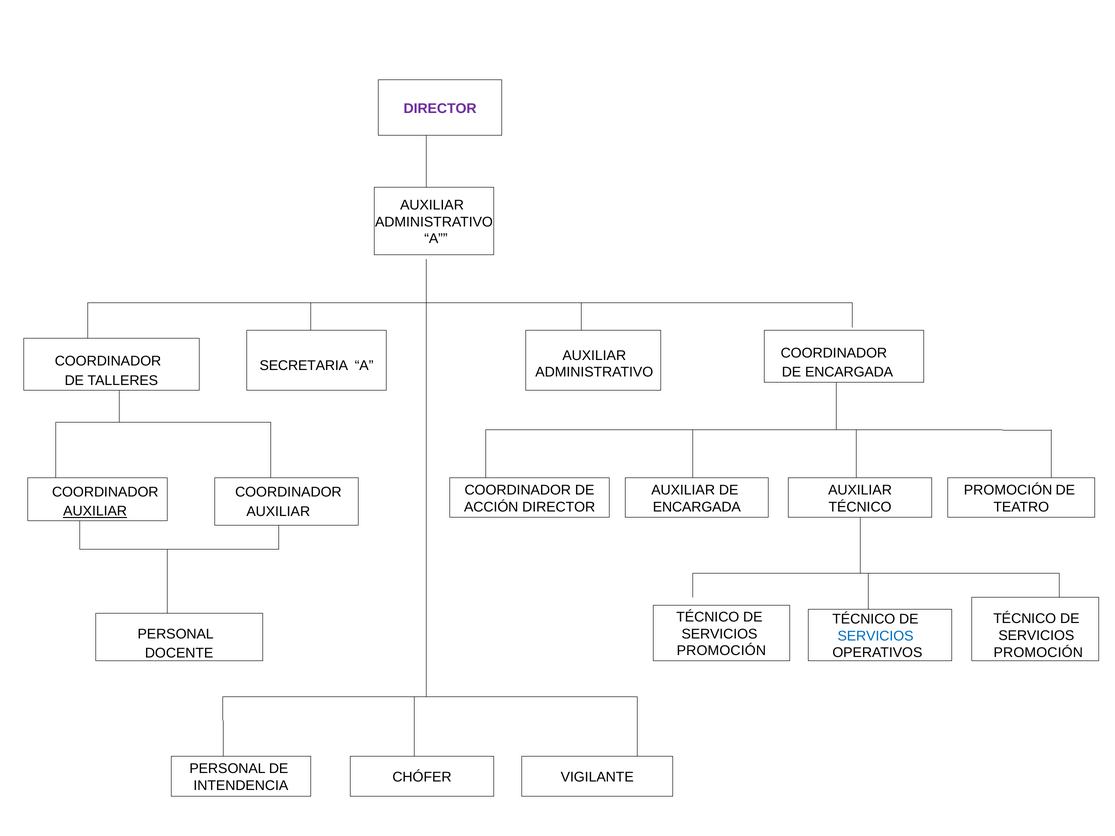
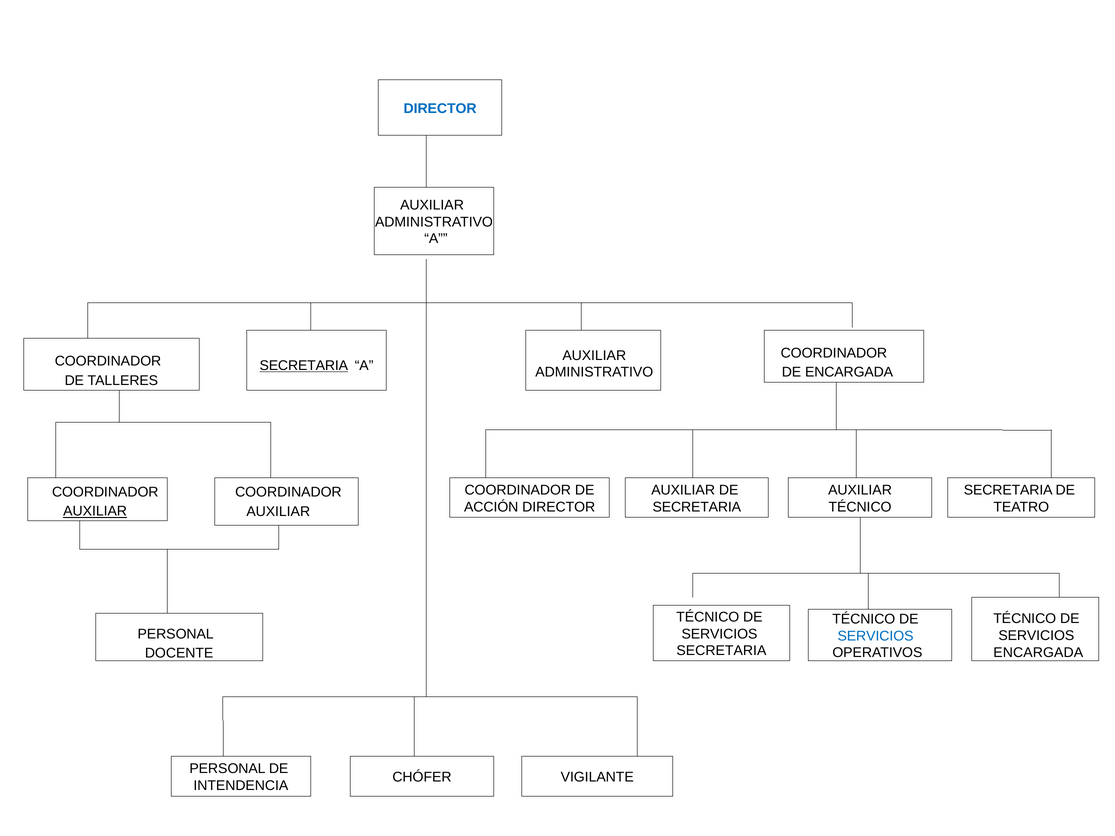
DIRECTOR colour: purple -> blue (440, 108)
SECRETARIA underline: none -> present (304, 366)
PROMOCIÓN: PROMOCIÓN -> SECRETARIA (1008, 490)
ENCARGADA: ENCARGADA -> SECRETARIA (697, 507)
PROMOCIÓN: PROMOCIÓN -> SECRETARIA (721, 651)
PROMOCIÓN: PROMOCIÓN -> ENCARGADA (1038, 653)
